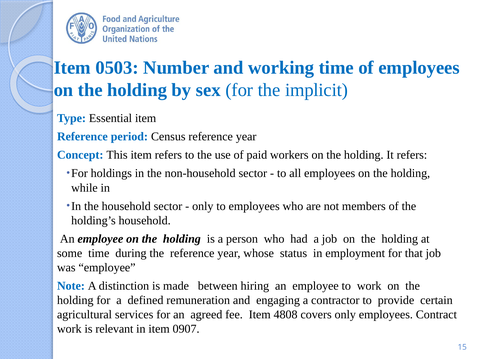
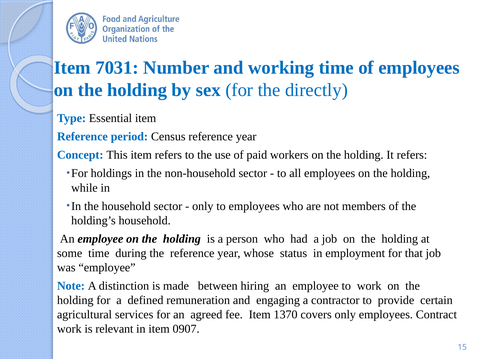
0503: 0503 -> 7031 (117, 68)
implicit: implicit -> directly (316, 90)
4808: 4808 -> 1370 (286, 314)
